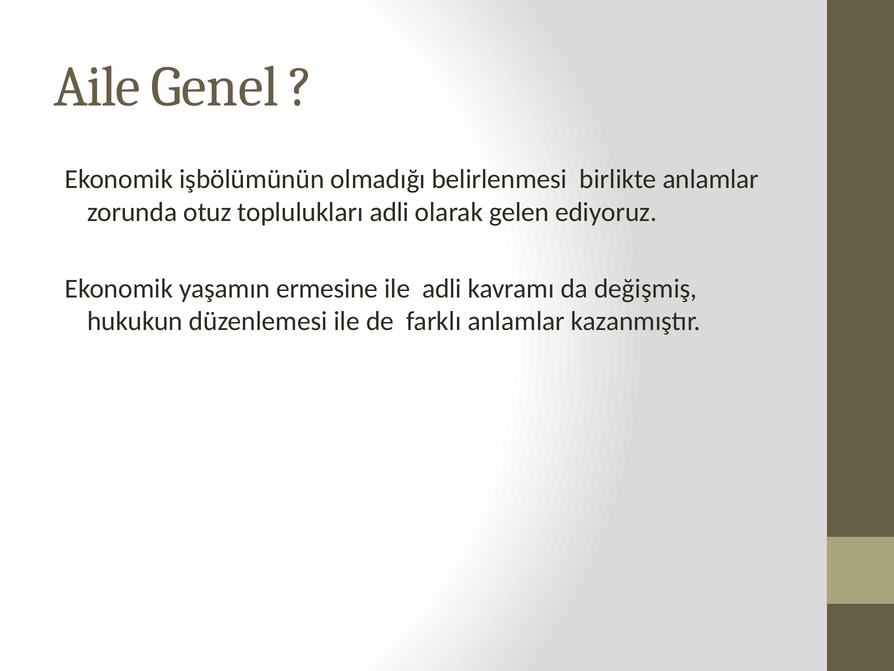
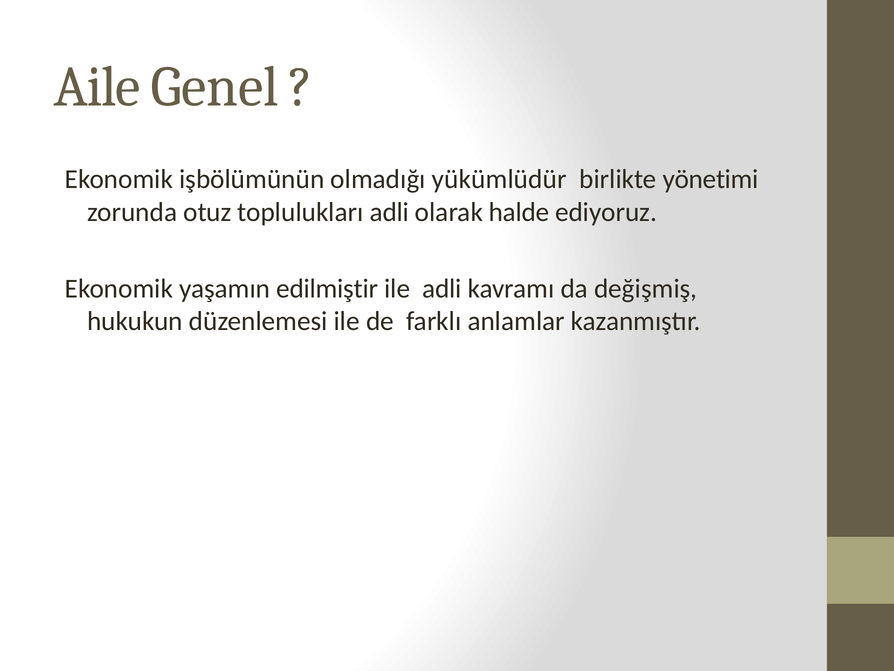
belirlenmesi: belirlenmesi -> yükümlüdür (499, 179)
birlikte anlamlar: anlamlar -> yönetimi (711, 179)
gelen: gelen -> halde (519, 212)
ermesine: ermesine -> edilmiştir (327, 288)
